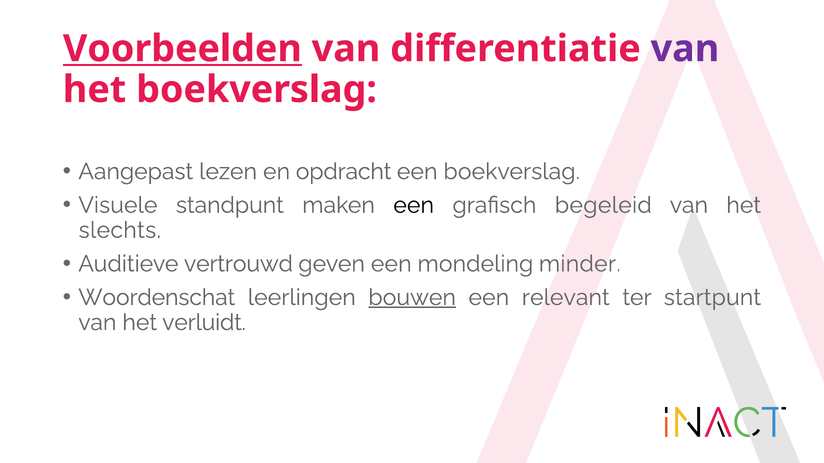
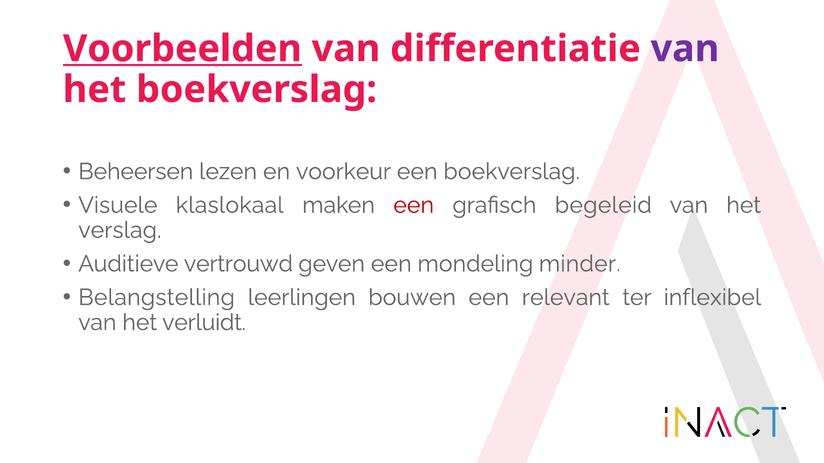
Aangepast: Aangepast -> Beheersen (136, 172)
opdracht: opdracht -> voorkeur (344, 172)
standpunt: standpunt -> klaslokaal (230, 205)
een colour: black -> red (414, 205)
slechts: slechts -> verslag (120, 230)
Woordenschat: Woordenschat -> Belangstelling (157, 298)
bouwen underline: present -> none (412, 298)
startpunt: startpunt -> inflexibel (712, 298)
